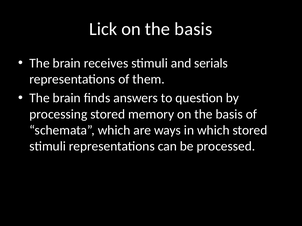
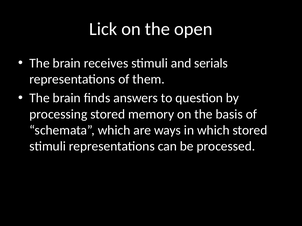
Lick on the basis: basis -> open (193, 29)
